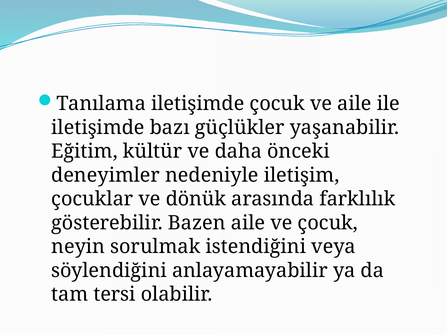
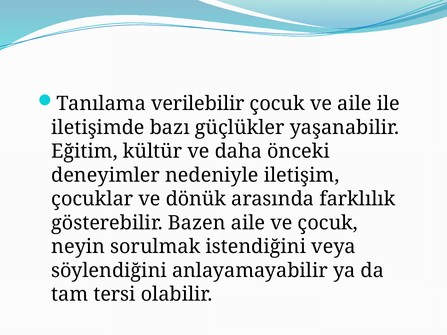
Tanılama iletişimde: iletişimde -> verilebilir (198, 104)
